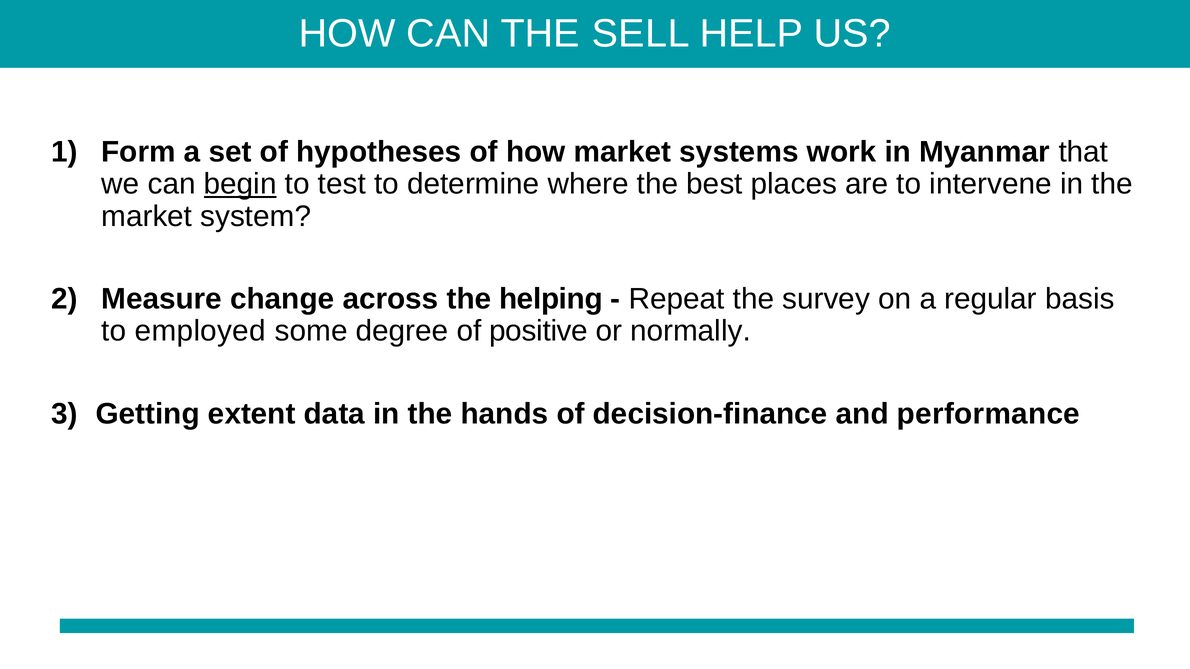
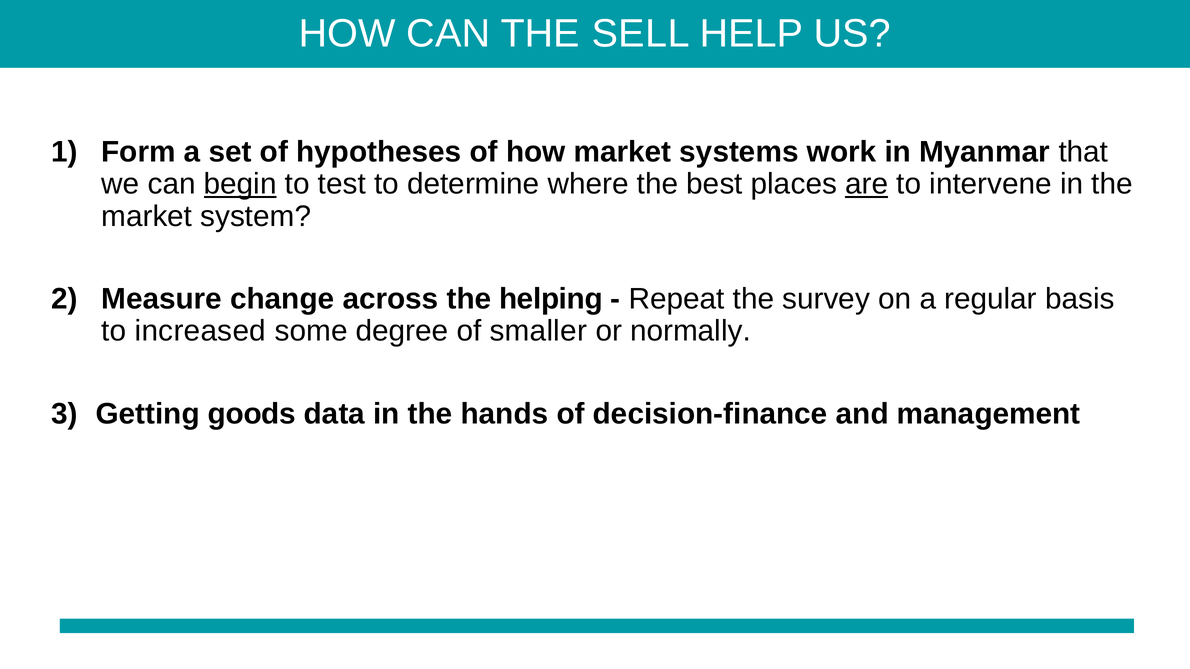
are underline: none -> present (867, 184)
employed: employed -> increased (200, 331)
positive: positive -> smaller (538, 331)
extent: extent -> goods (252, 414)
performance: performance -> management (989, 414)
